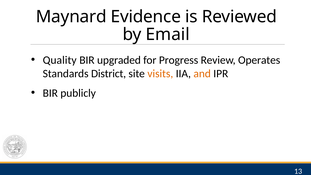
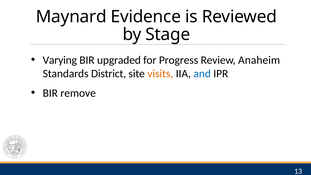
Email: Email -> Stage (168, 34)
Quality: Quality -> Varying (60, 60)
Operates: Operates -> Anaheim (259, 60)
and colour: orange -> blue (202, 74)
publicly: publicly -> remove (78, 93)
